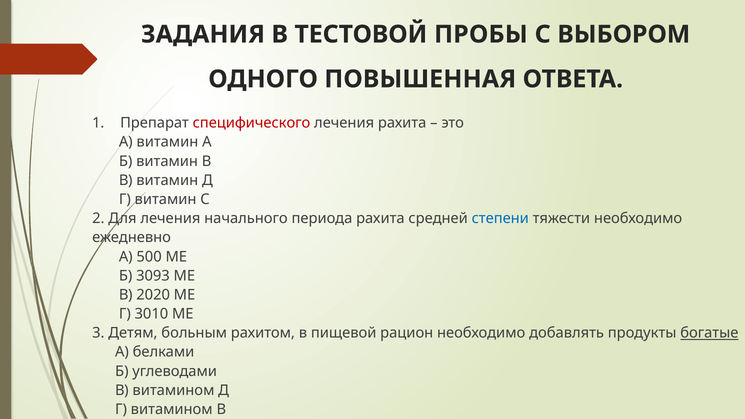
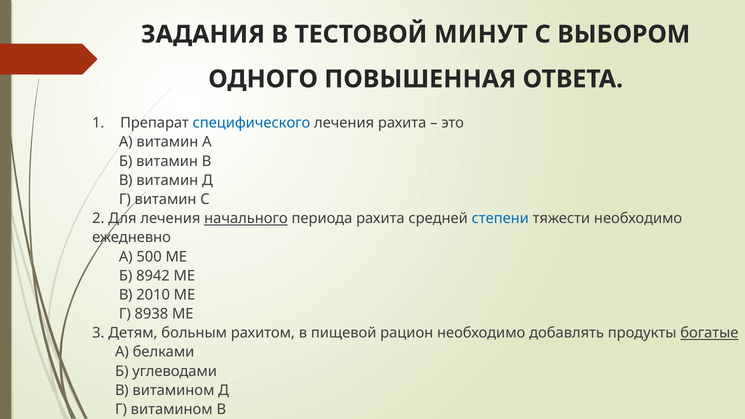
ПРОБЫ: ПРОБЫ -> МИНУТ (481, 34)
специфического colour: red -> blue (252, 123)
начального underline: none -> present (246, 219)
3093: 3093 -> 8942 (153, 276)
2020: 2020 -> 2010 (153, 295)
3010: 3010 -> 8938 (151, 314)
